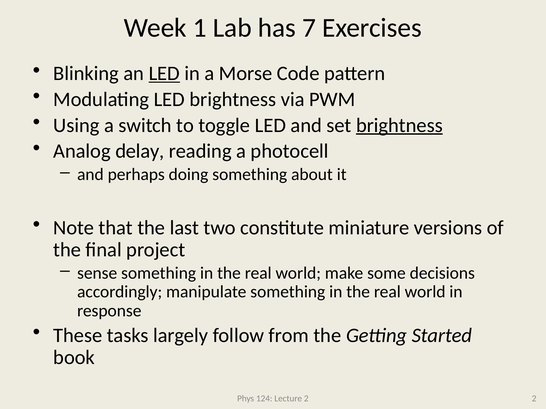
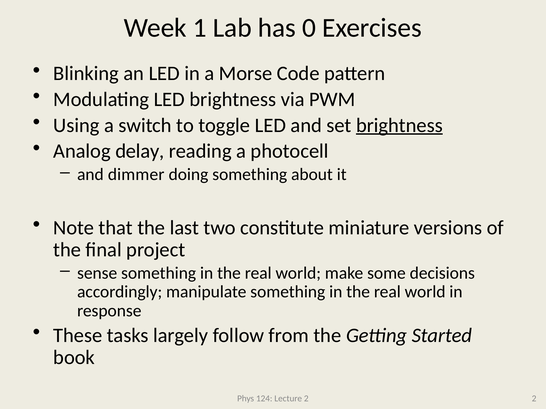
7: 7 -> 0 (309, 28)
LED underline: present -> none (164, 74)
perhaps: perhaps -> dimmer (136, 175)
